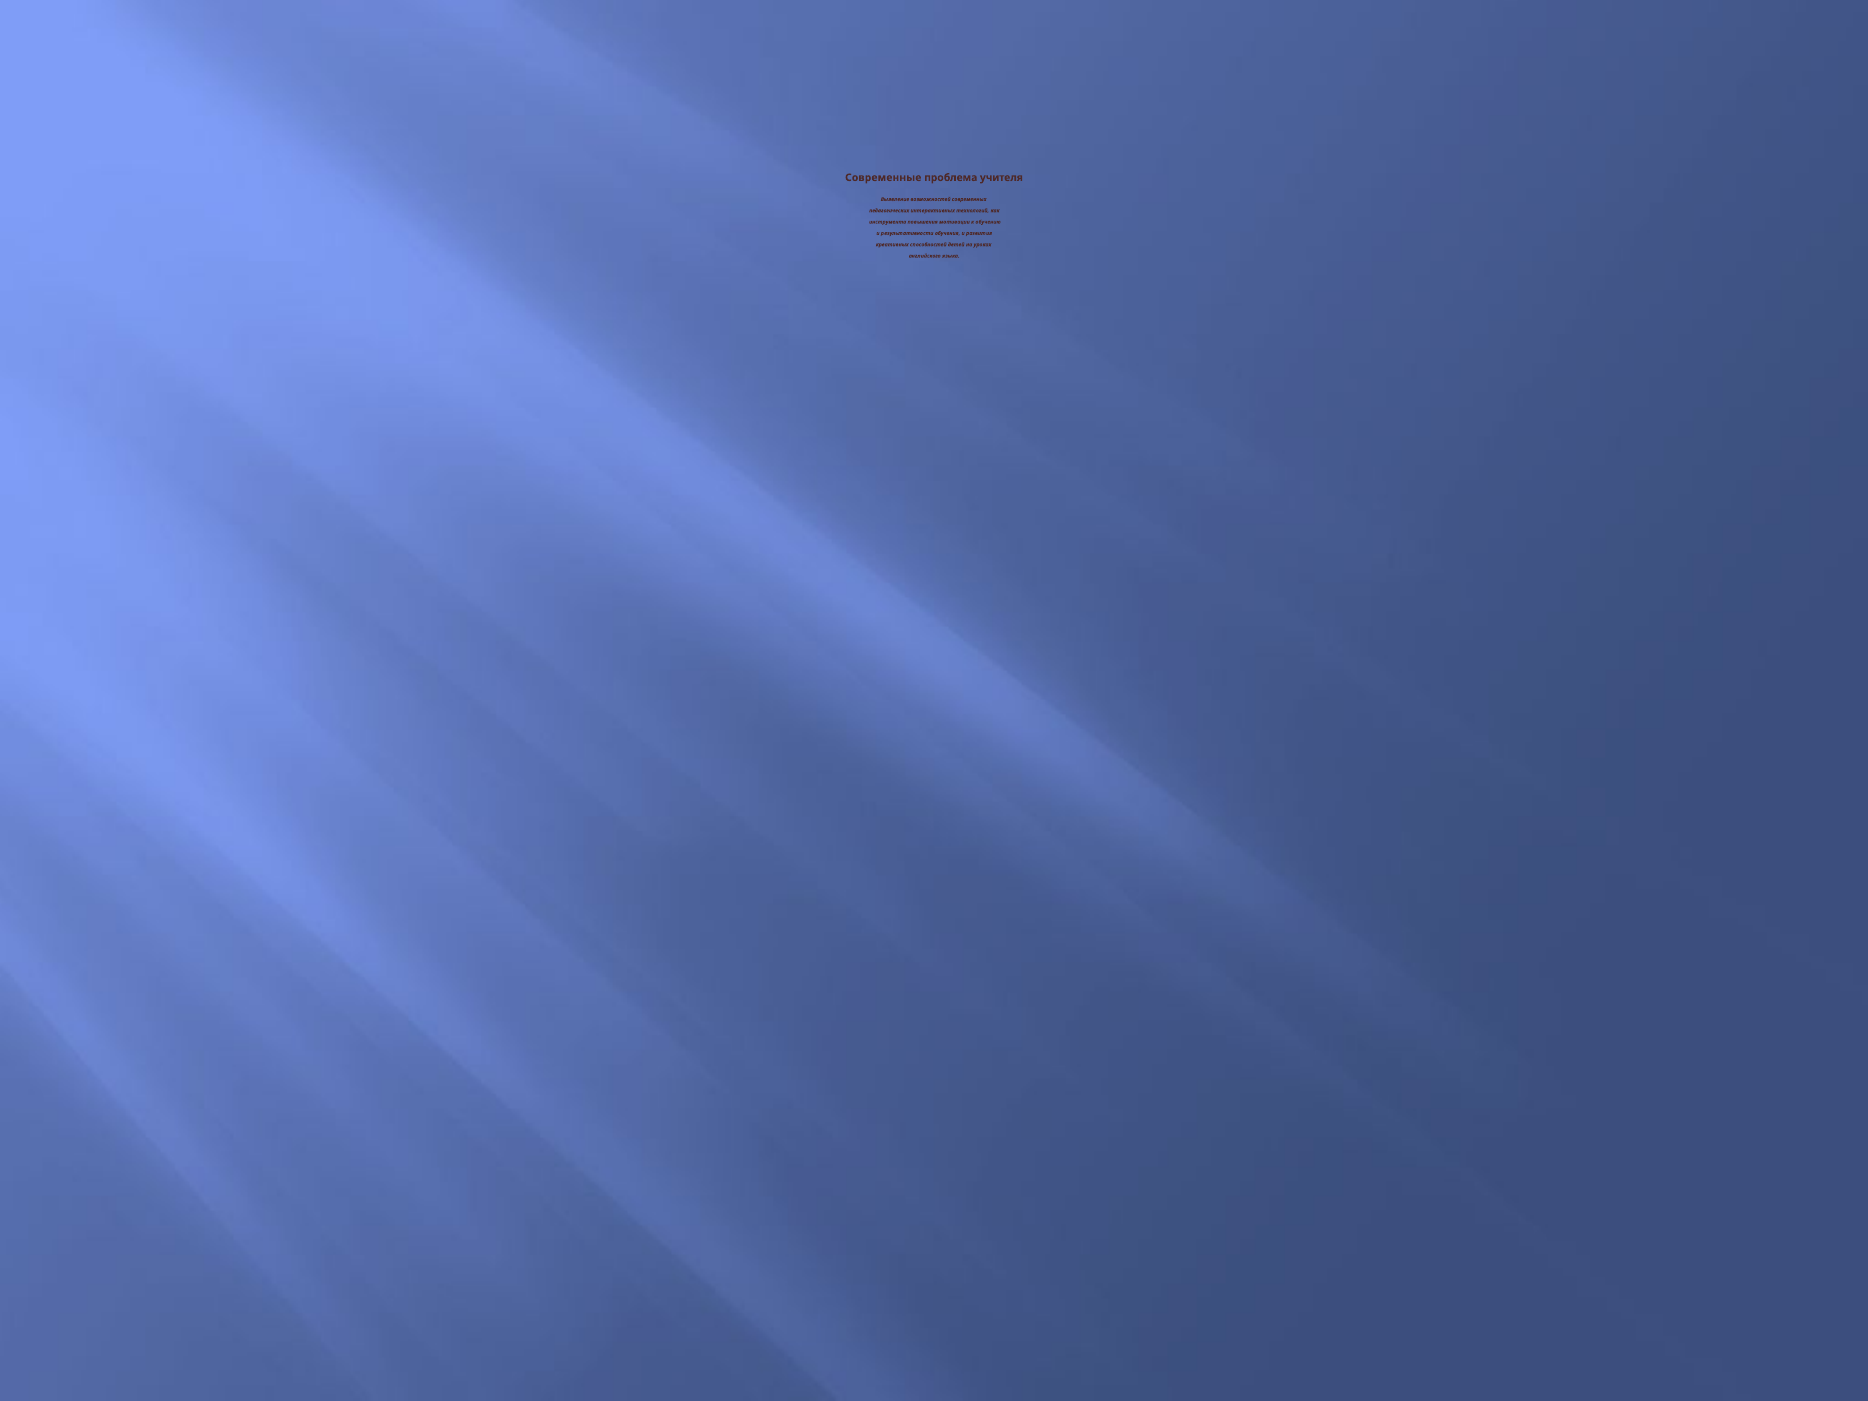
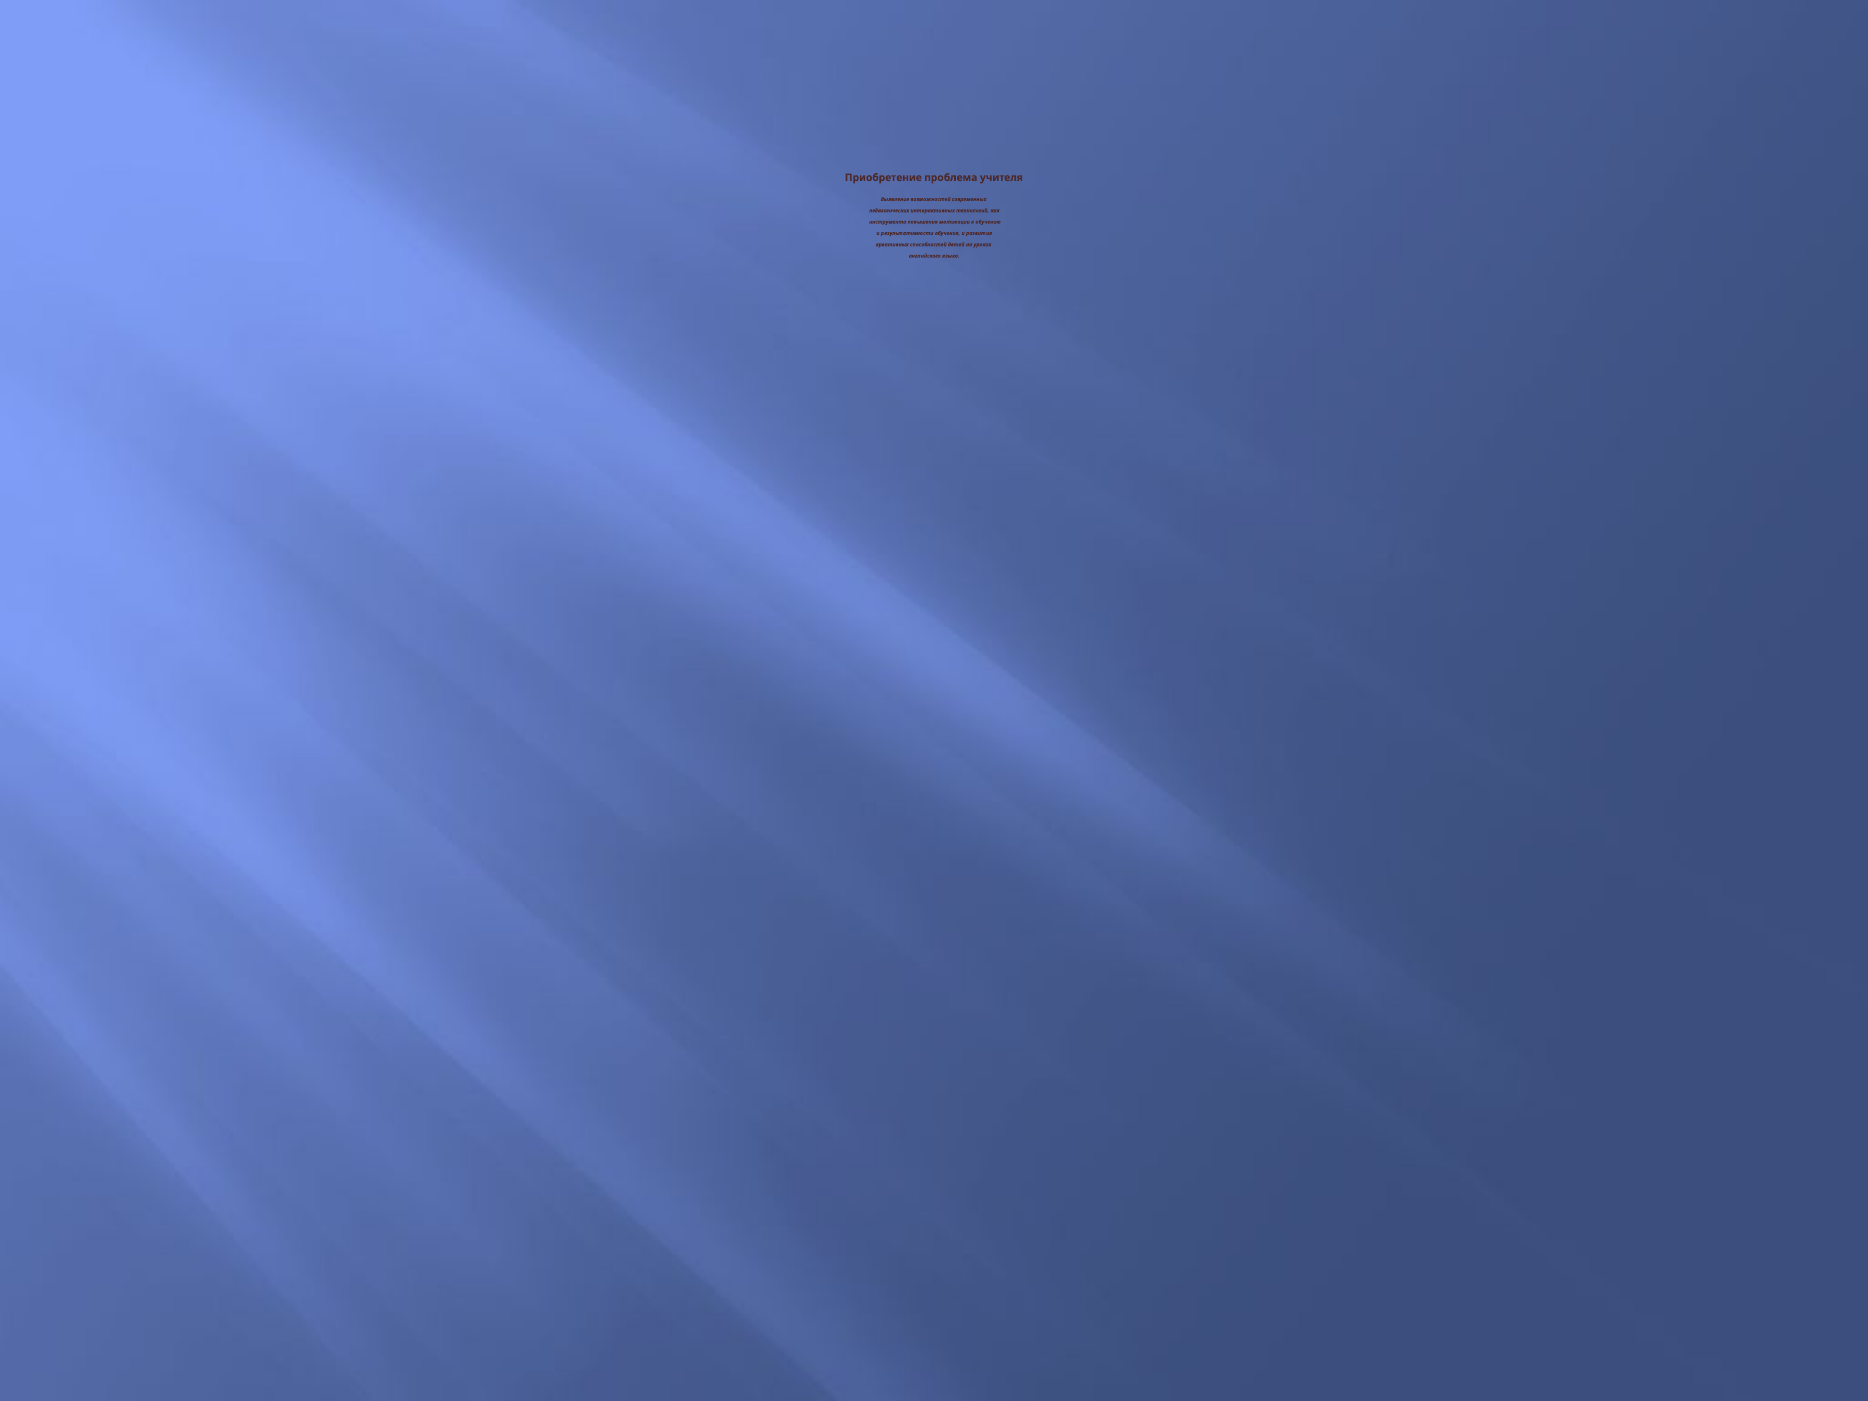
Современные: Современные -> Приобретение (883, 178)
